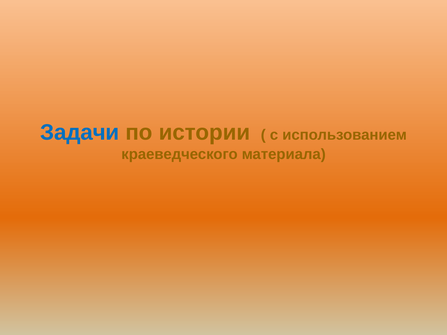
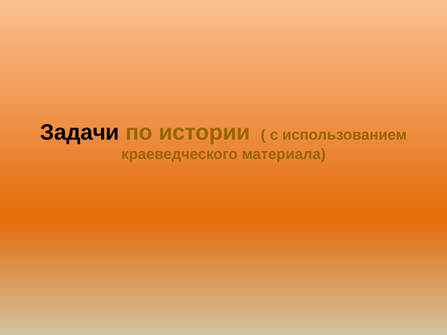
Задачи colour: blue -> black (80, 133)
